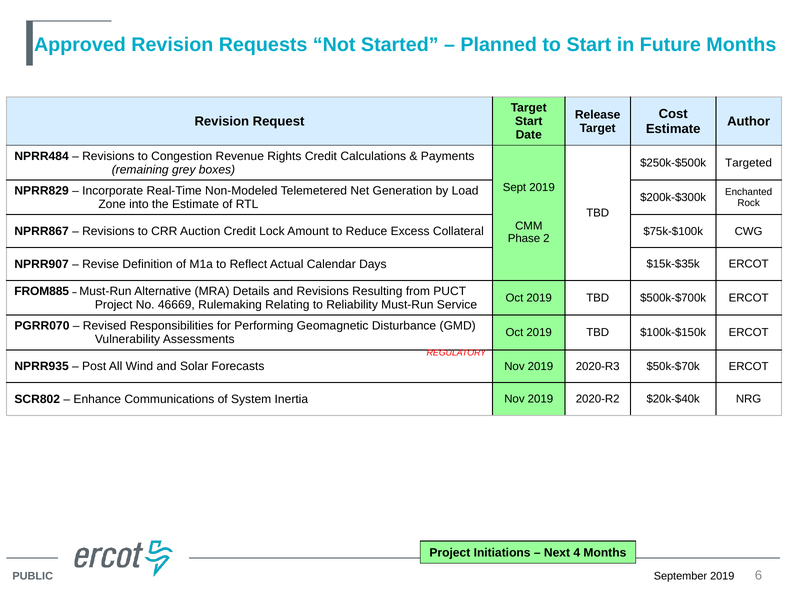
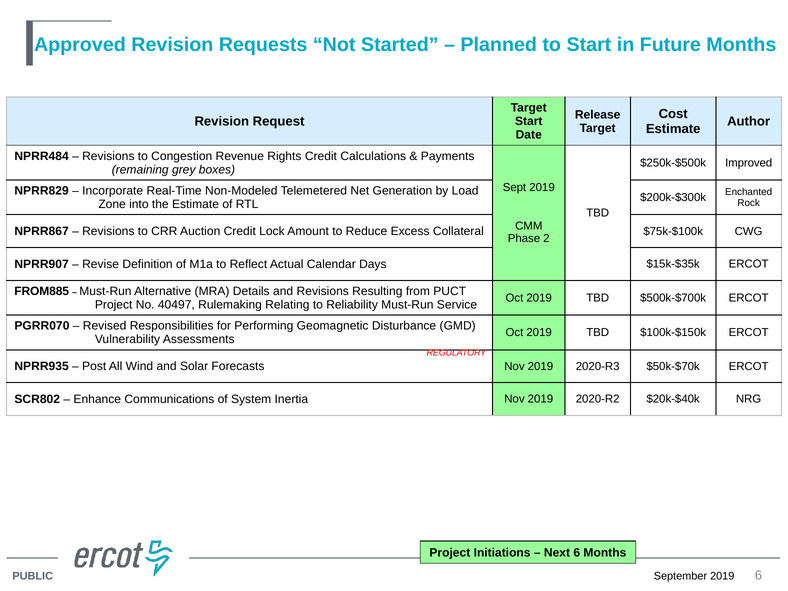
Targeted: Targeted -> Improved (749, 163)
46669: 46669 -> 40497 (176, 305)
Next 4: 4 -> 6 (577, 553)
